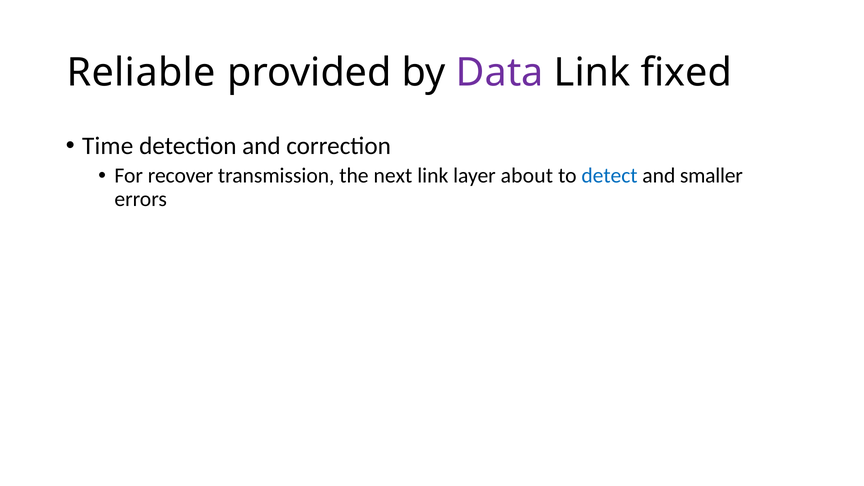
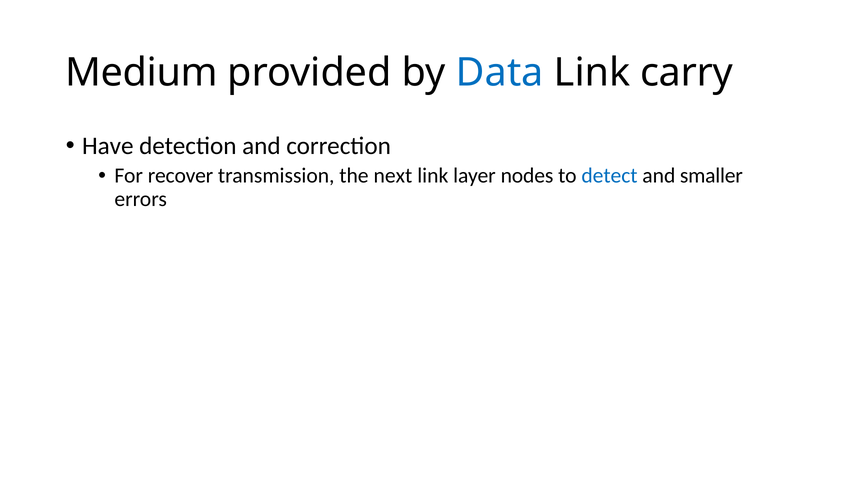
Reliable: Reliable -> Medium (142, 73)
Data colour: purple -> blue (500, 73)
fixed: fixed -> carry (686, 73)
Time: Time -> Have (108, 146)
about: about -> nodes (527, 176)
